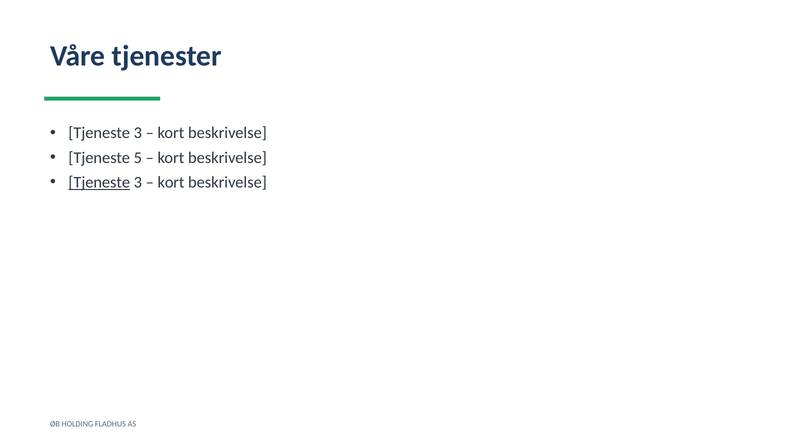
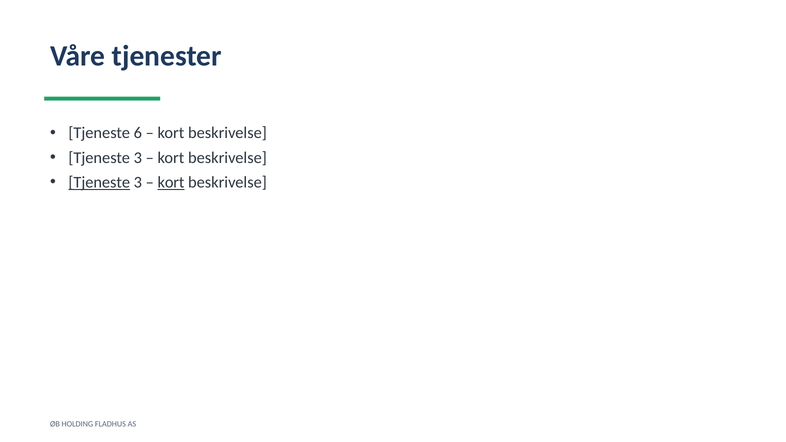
3: 3 -> 6 (138, 133)
5: 5 -> 3 (138, 158)
kort underline: none -> present (171, 182)
